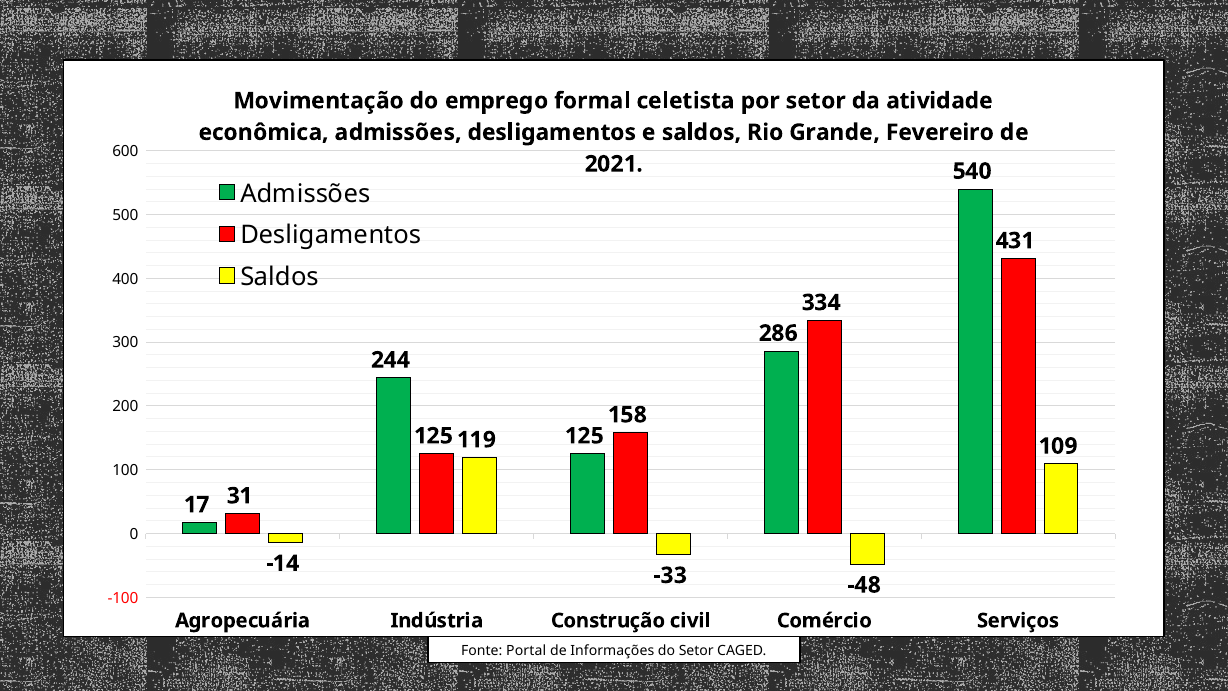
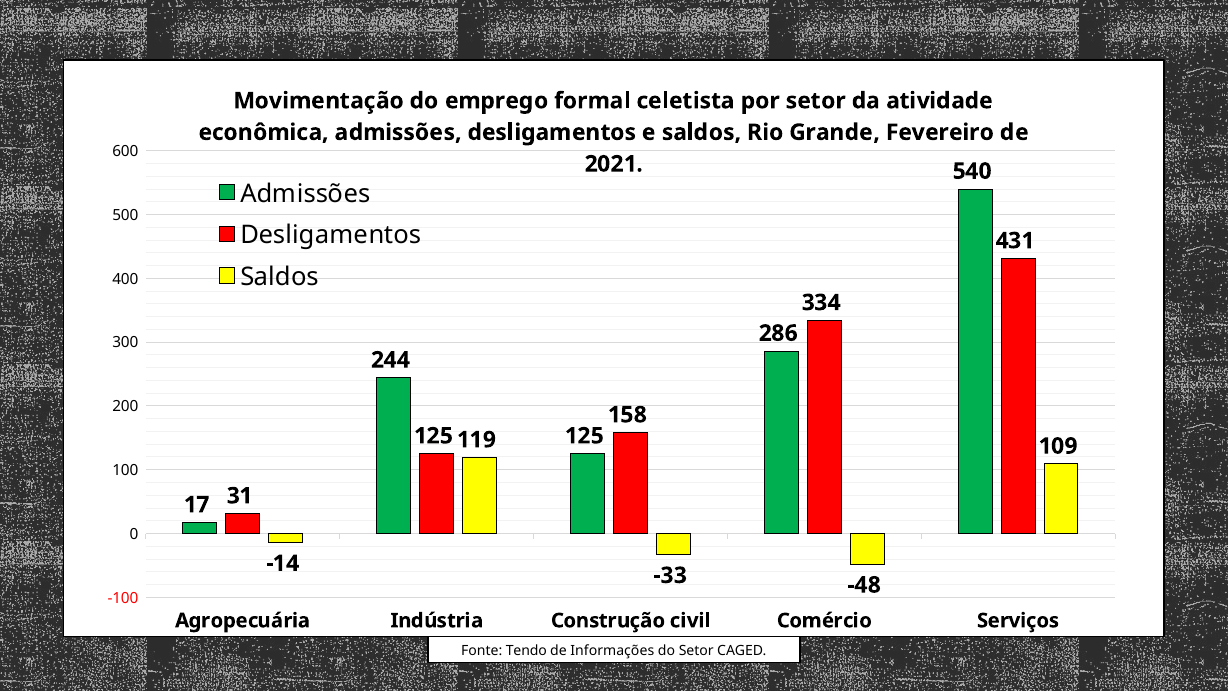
Portal: Portal -> Tendo (526, 651)
